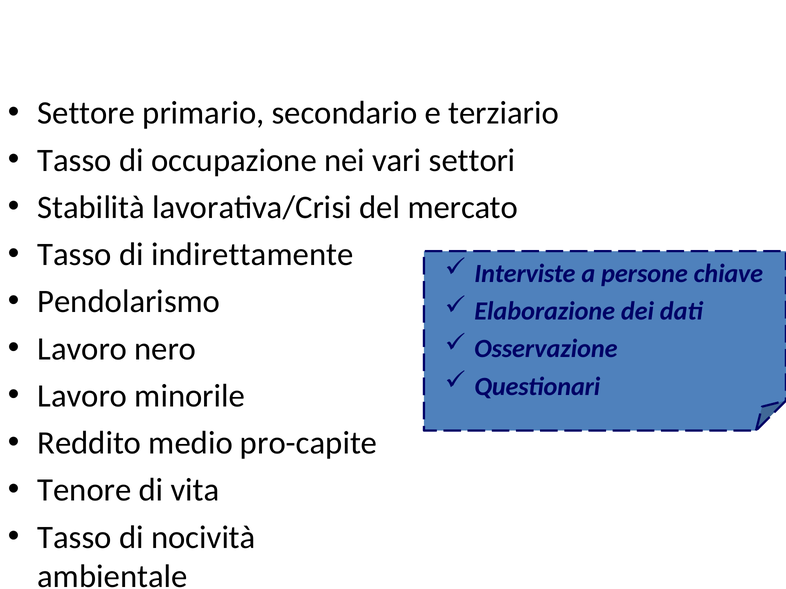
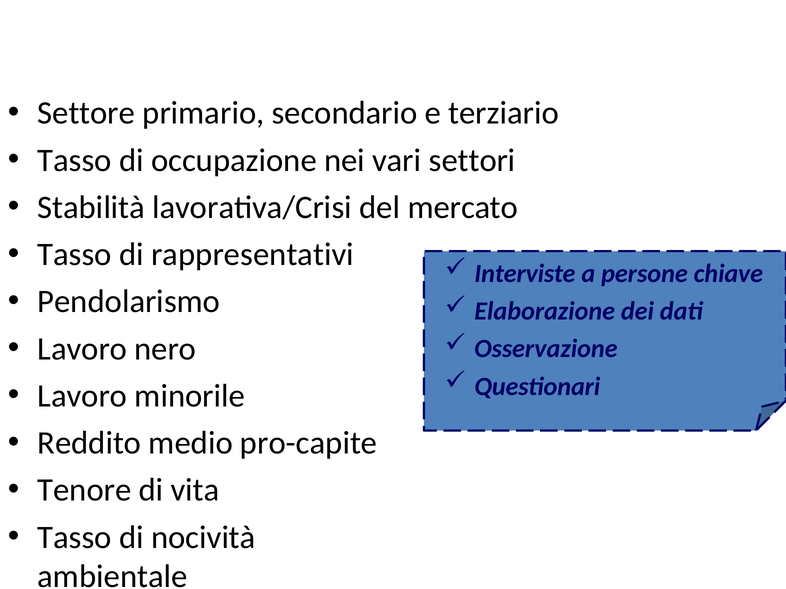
indirettamente: indirettamente -> rappresentativi (252, 255)
